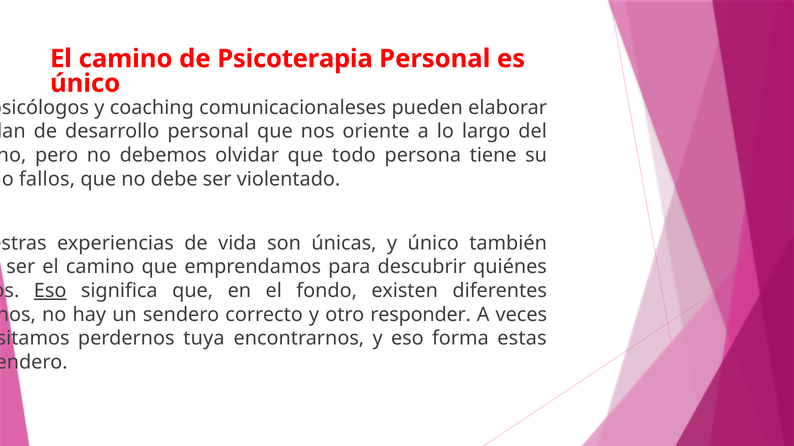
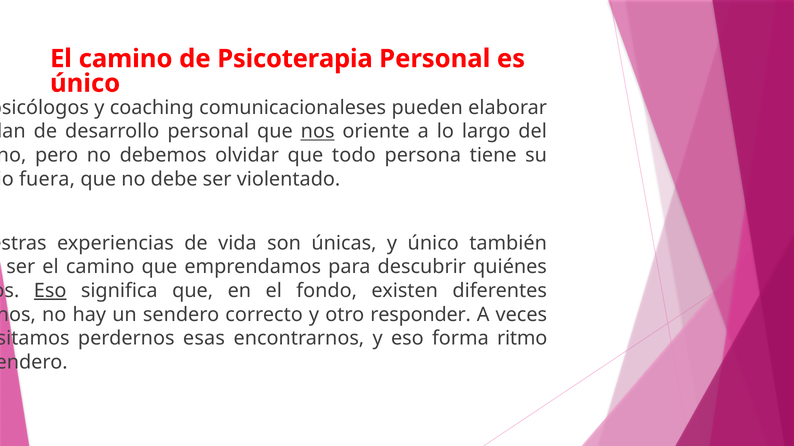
nos underline: none -> present (318, 132)
fallos: fallos -> fuera (47, 179)
tuya: tuya -> esas (204, 339)
estas: estas -> ritmo (522, 339)
